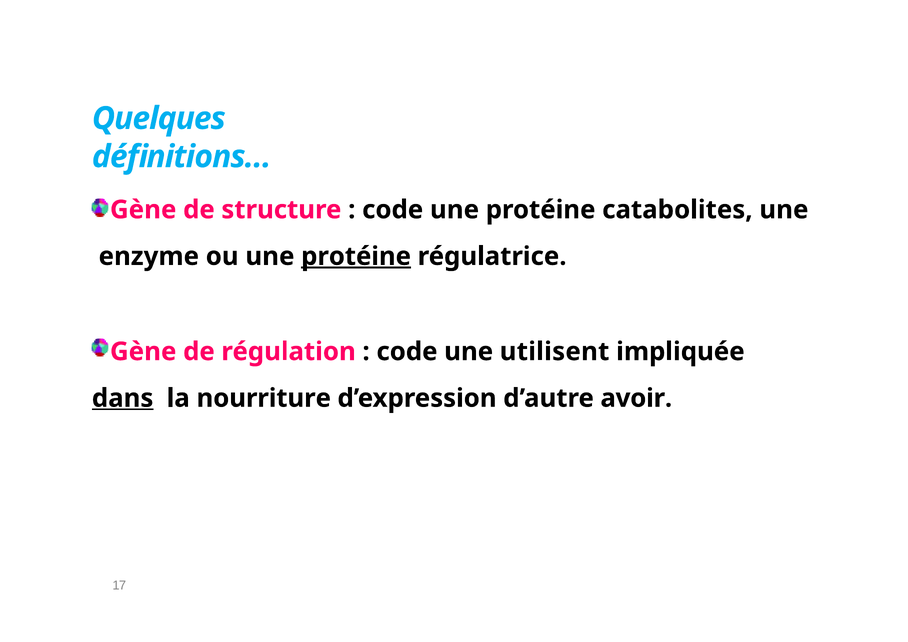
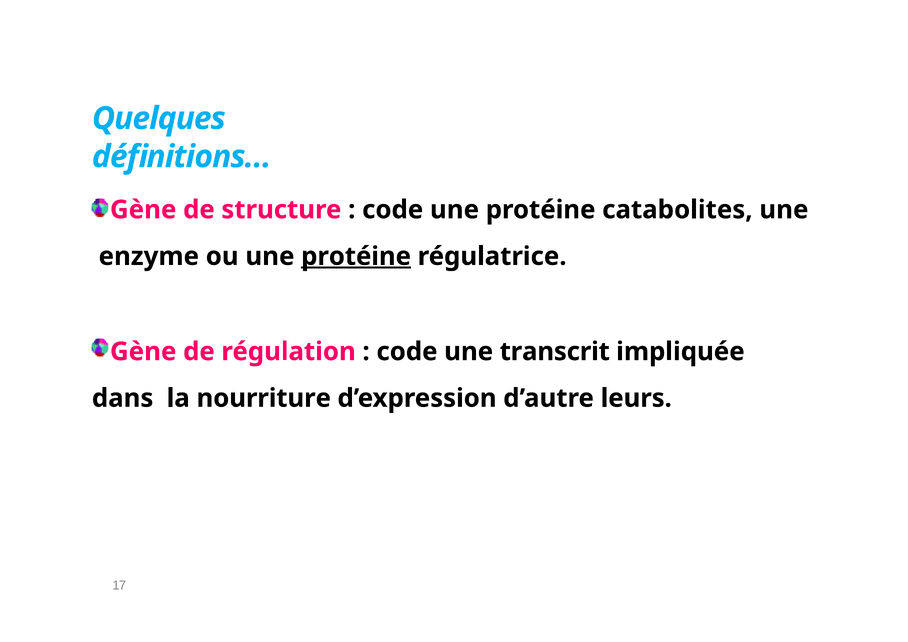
utilisent: utilisent -> transcrit (555, 351)
dans underline: present -> none (123, 398)
avoir: avoir -> leurs (636, 398)
